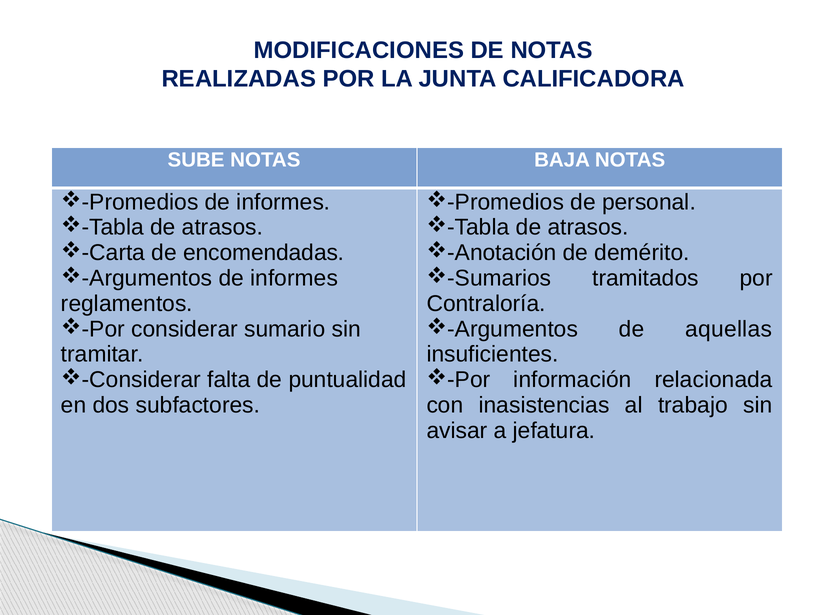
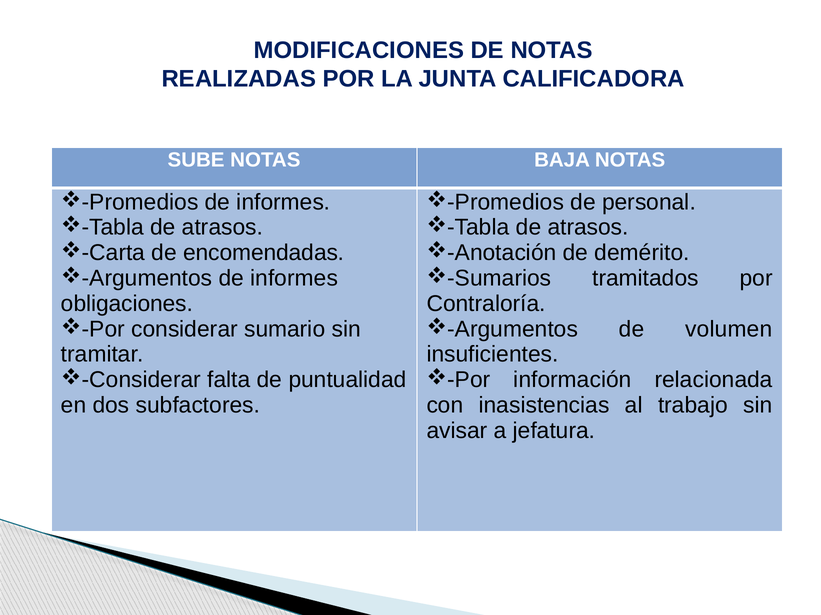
reglamentos: reglamentos -> obligaciones (127, 304)
aquellas: aquellas -> volumen (729, 329)
